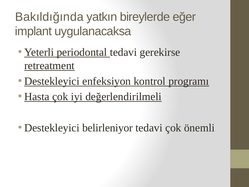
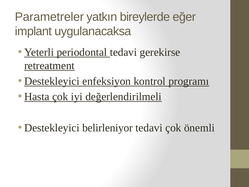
Bakıldığında: Bakıldığında -> Parametreler (49, 17)
